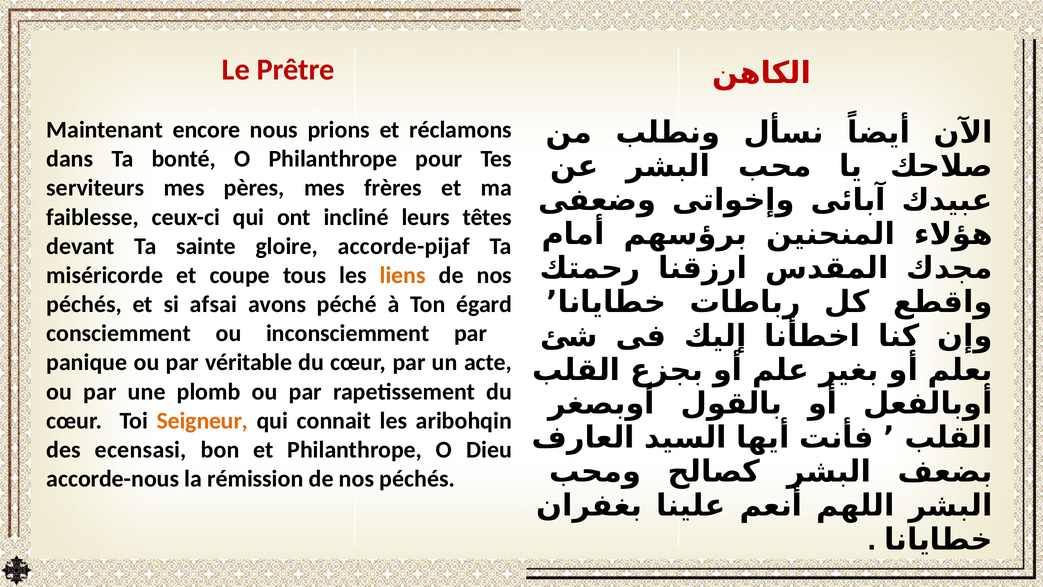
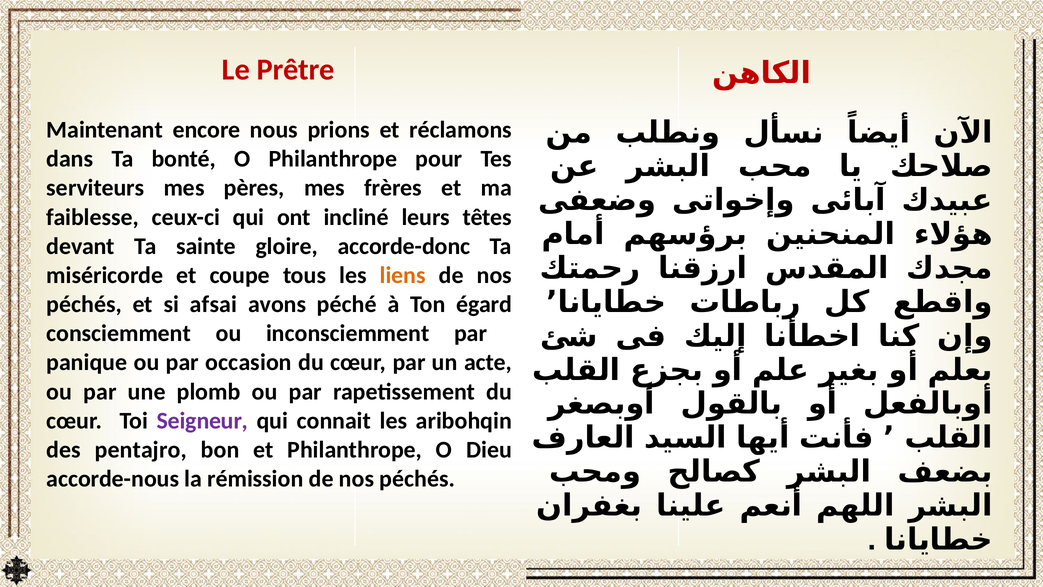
accorde-pijaf: accorde-pijaf -> accorde-donc (404, 246)
véritable: véritable -> occasion (249, 362)
Seigneur colour: orange -> purple (202, 420)
ecensasi: ecensasi -> pentajro (141, 450)
